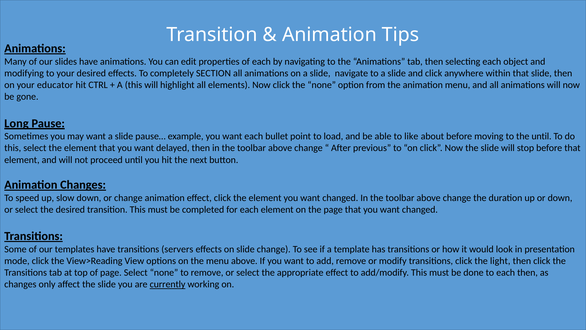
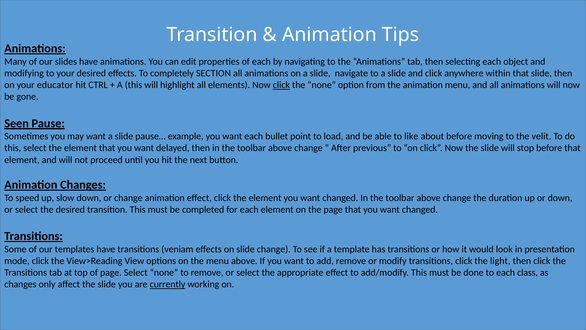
click underline: none -> present (281, 85)
Long: Long -> Seen (17, 123)
the until: until -> velit (541, 136)
servers: servers -> veniam (177, 249)
each then: then -> class (528, 272)
